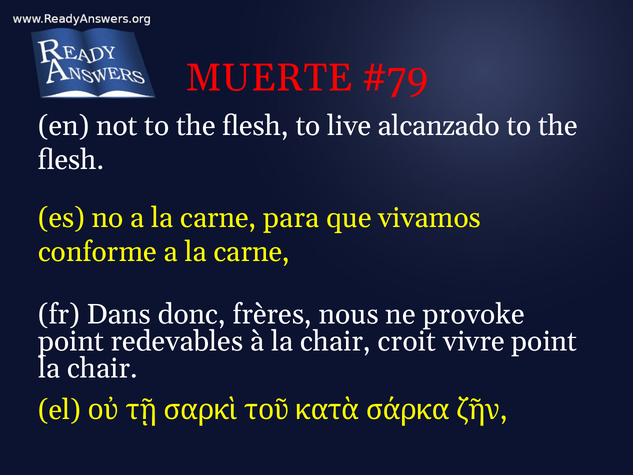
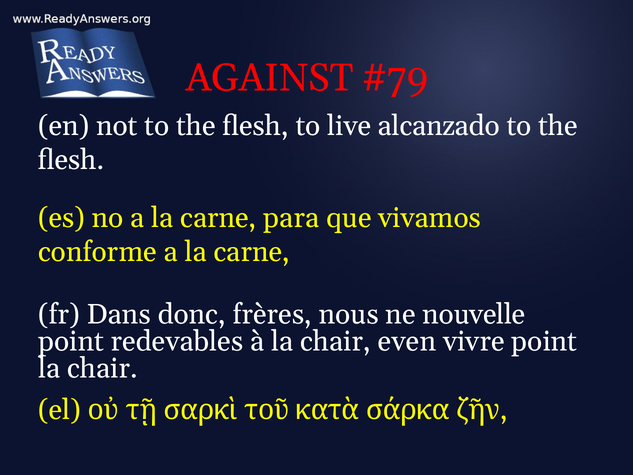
MUERTE: MUERTE -> AGAINST (270, 78)
provoke: provoke -> nouvelle (474, 314)
croit: croit -> even (407, 341)
